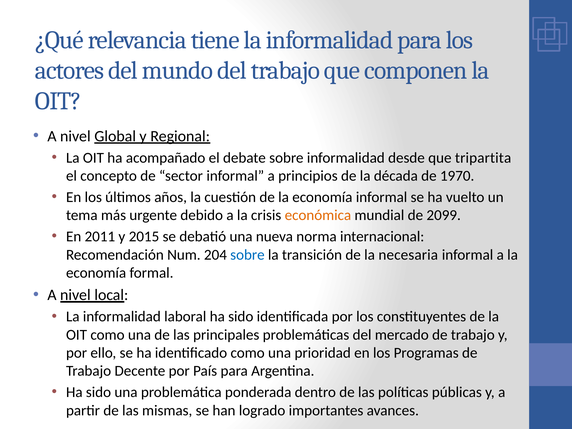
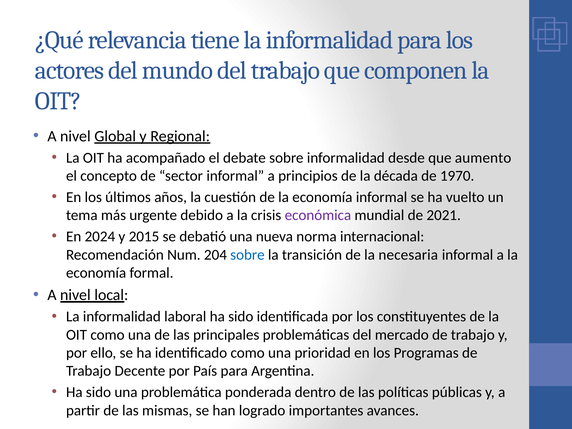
tripartita: tripartita -> aumento (483, 158)
económica colour: orange -> purple (318, 215)
2099: 2099 -> 2021 (444, 215)
2011: 2011 -> 2024 (100, 237)
